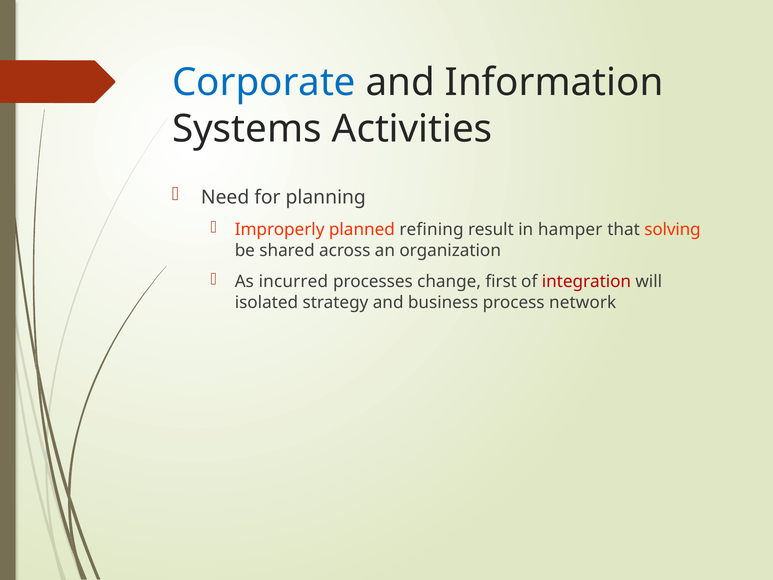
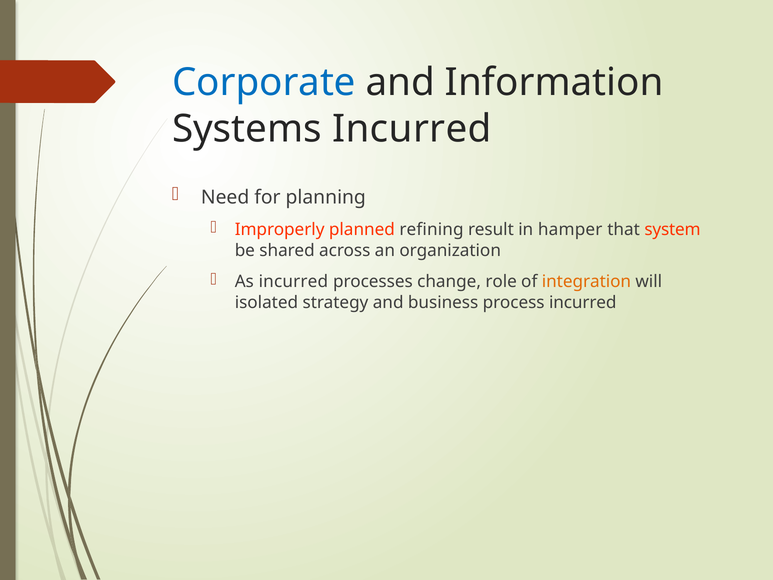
Systems Activities: Activities -> Incurred (412, 129)
solving: solving -> system (673, 230)
first: first -> role (501, 282)
integration colour: red -> orange (586, 282)
process network: network -> incurred (583, 302)
